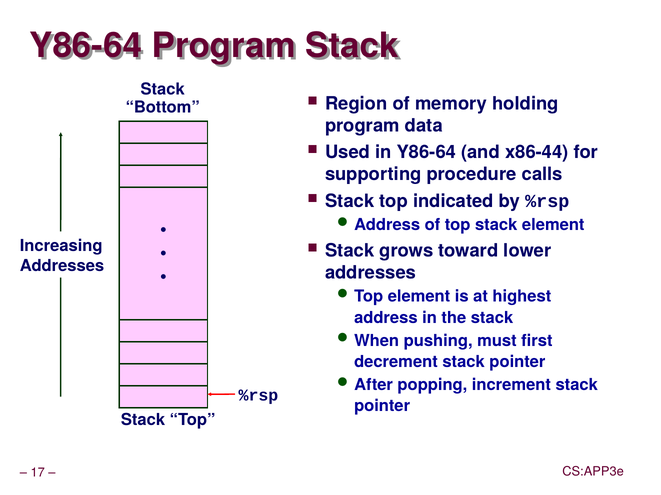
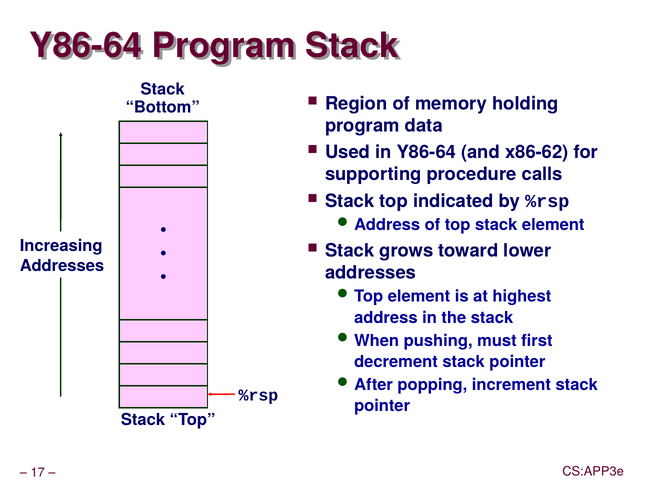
x86-44: x86-44 -> x86-62 (537, 153)
